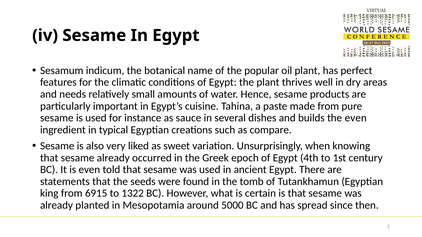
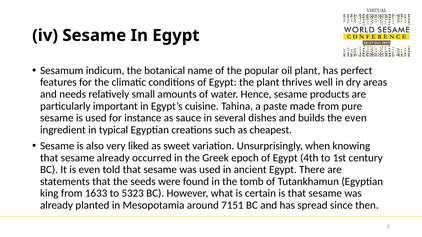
compare: compare -> cheapest (271, 130)
6915: 6915 -> 1633 (96, 194)
1322: 1322 -> 5323 (133, 194)
5000: 5000 -> 7151 (232, 206)
